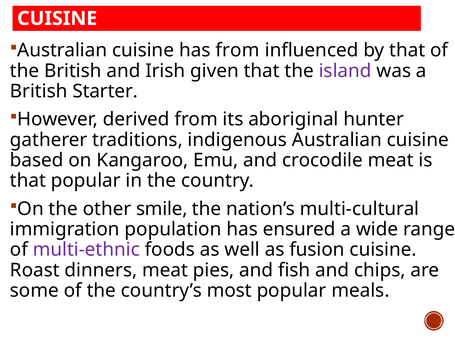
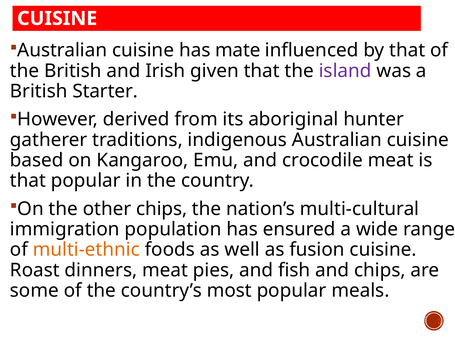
has from: from -> mate (238, 50)
other smile: smile -> chips (162, 209)
multi-ethnic colour: purple -> orange (86, 250)
